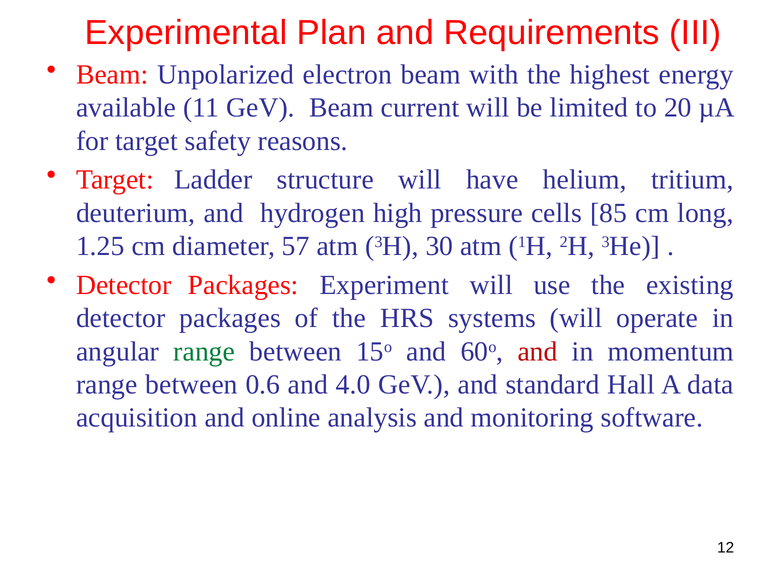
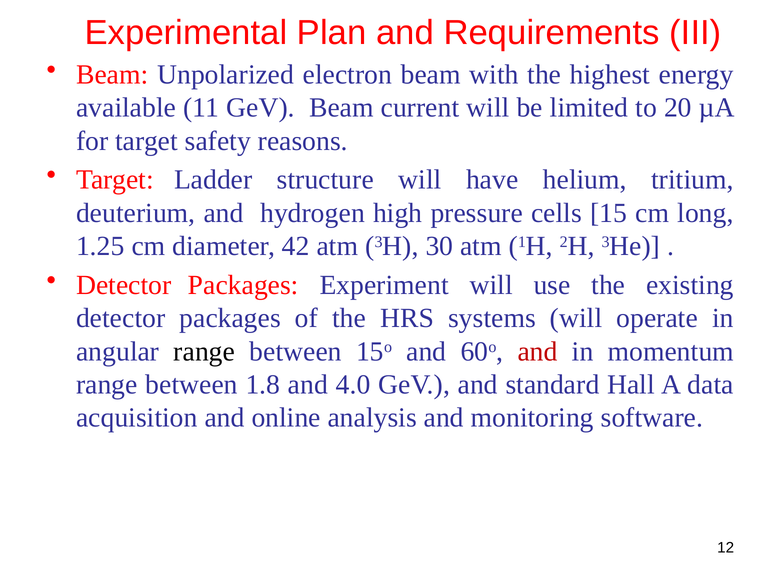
85: 85 -> 15 (609, 213)
57: 57 -> 42 (296, 246)
range colour: green -> black (204, 351)
0.6: 0.6 -> 1.8 (263, 384)
